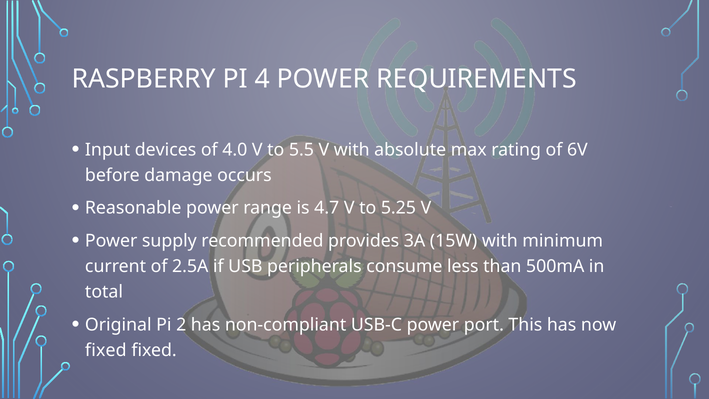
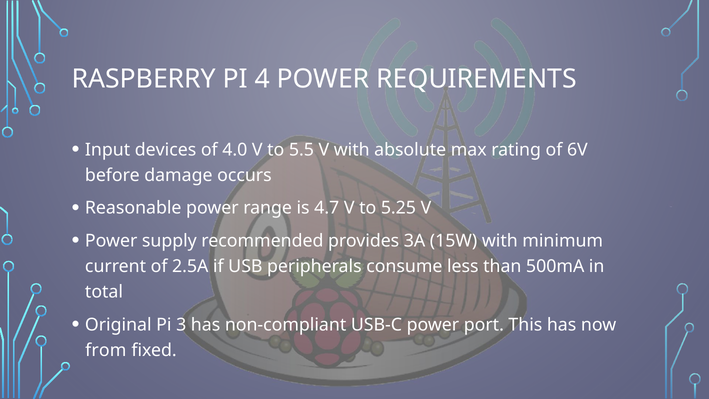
2: 2 -> 3 (181, 325)
fixed: fixed -> from (106, 350)
